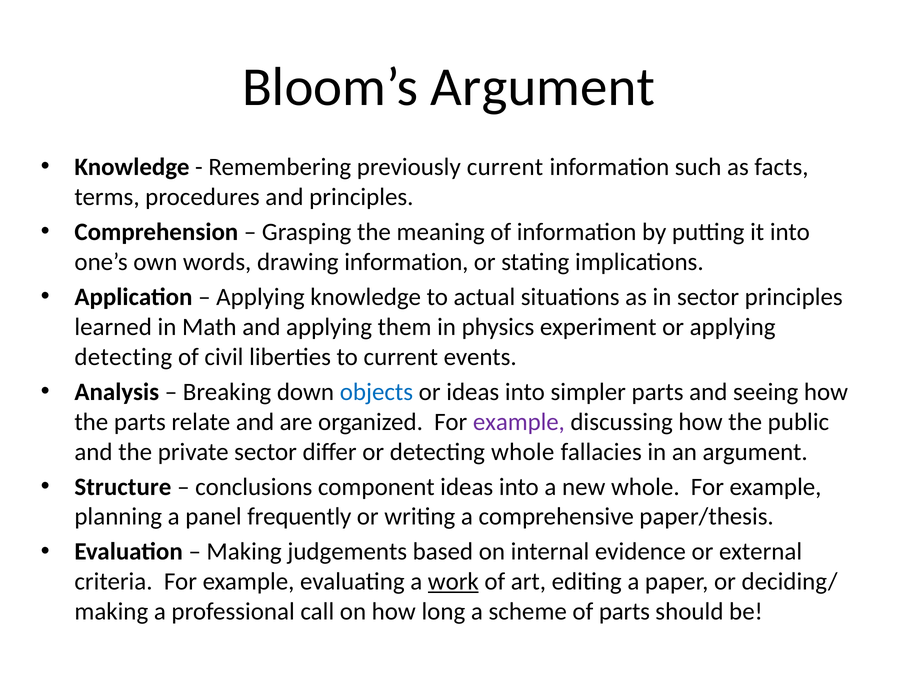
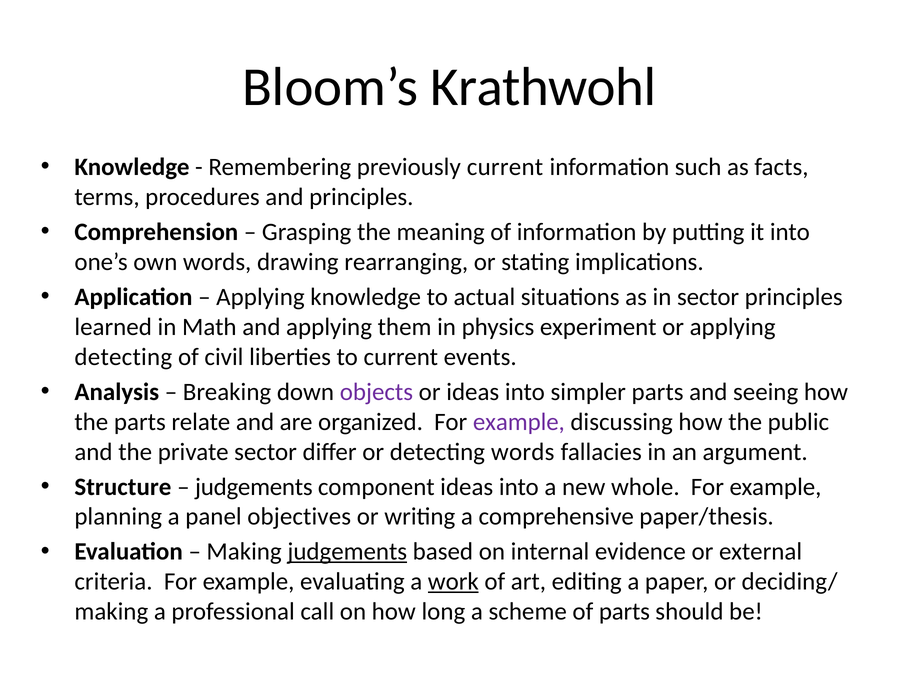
Bloom’s Argument: Argument -> Krathwohl (543, 87)
drawing information: information -> rearranging (406, 262)
objects colour: blue -> purple (376, 392)
detecting whole: whole -> words (523, 451)
conclusions: conclusions -> judgements (254, 486)
frequently: frequently -> objectives (299, 516)
judgements underline: none -> present (347, 551)
